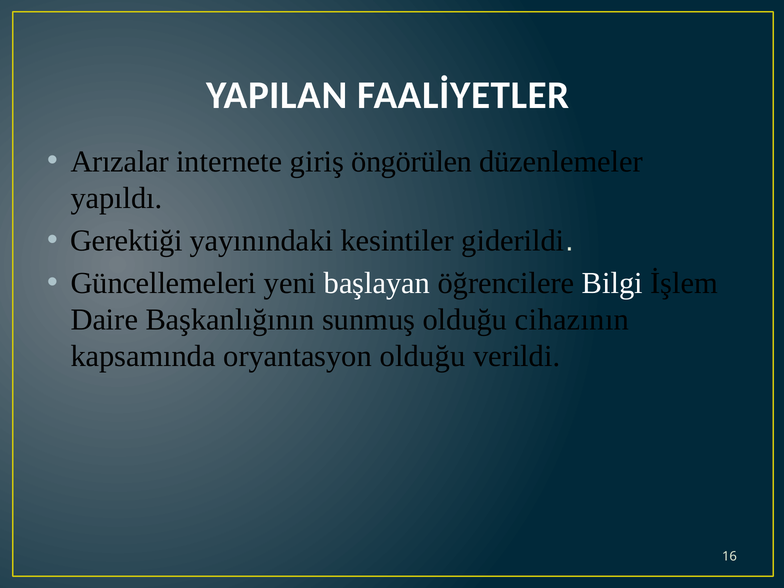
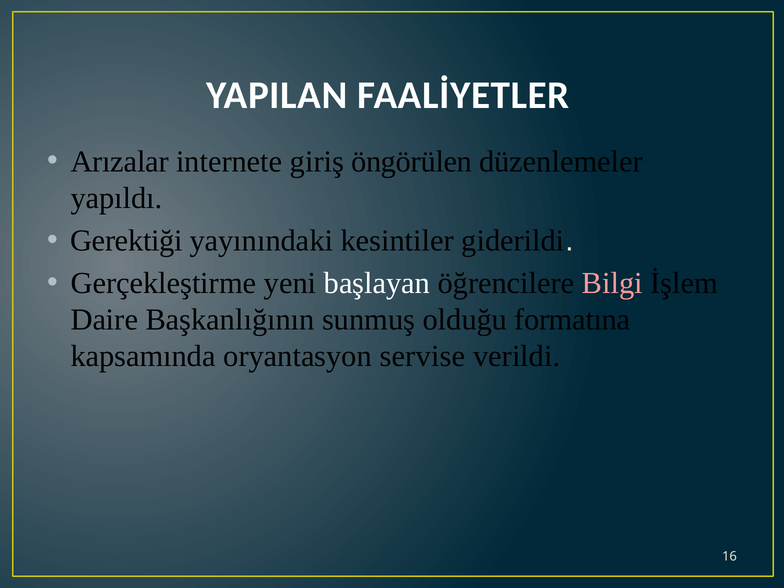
Güncellemeleri: Güncellemeleri -> Gerçekleştirme (163, 283)
Bilgi colour: white -> pink (612, 283)
cihazının: cihazının -> formatına (572, 320)
oryantasyon olduğu: olduğu -> servise (423, 356)
